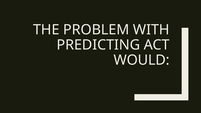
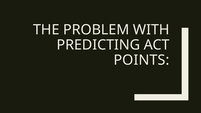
WOULD: WOULD -> POINTS (141, 60)
